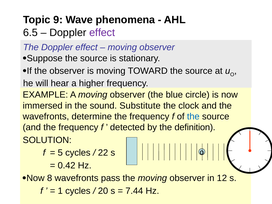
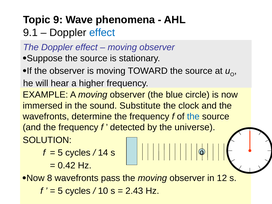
6.5: 6.5 -> 9.1 (30, 33)
effect colour: purple -> blue (102, 33)
definition: definition -> universe (195, 127)
22: 22 -> 14 (103, 153)
1: 1 -> 5 (60, 191)
20: 20 -> 10 (103, 191)
7.44: 7.44 -> 2.43 (134, 191)
